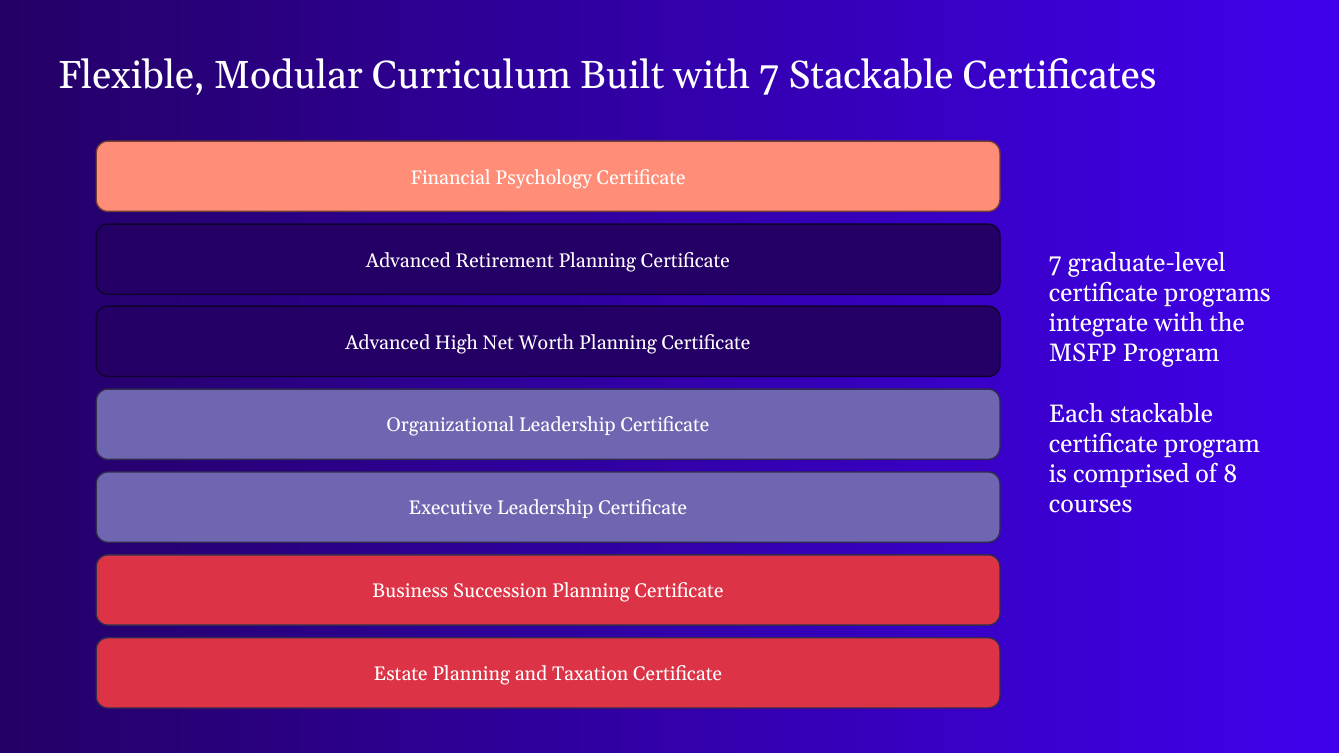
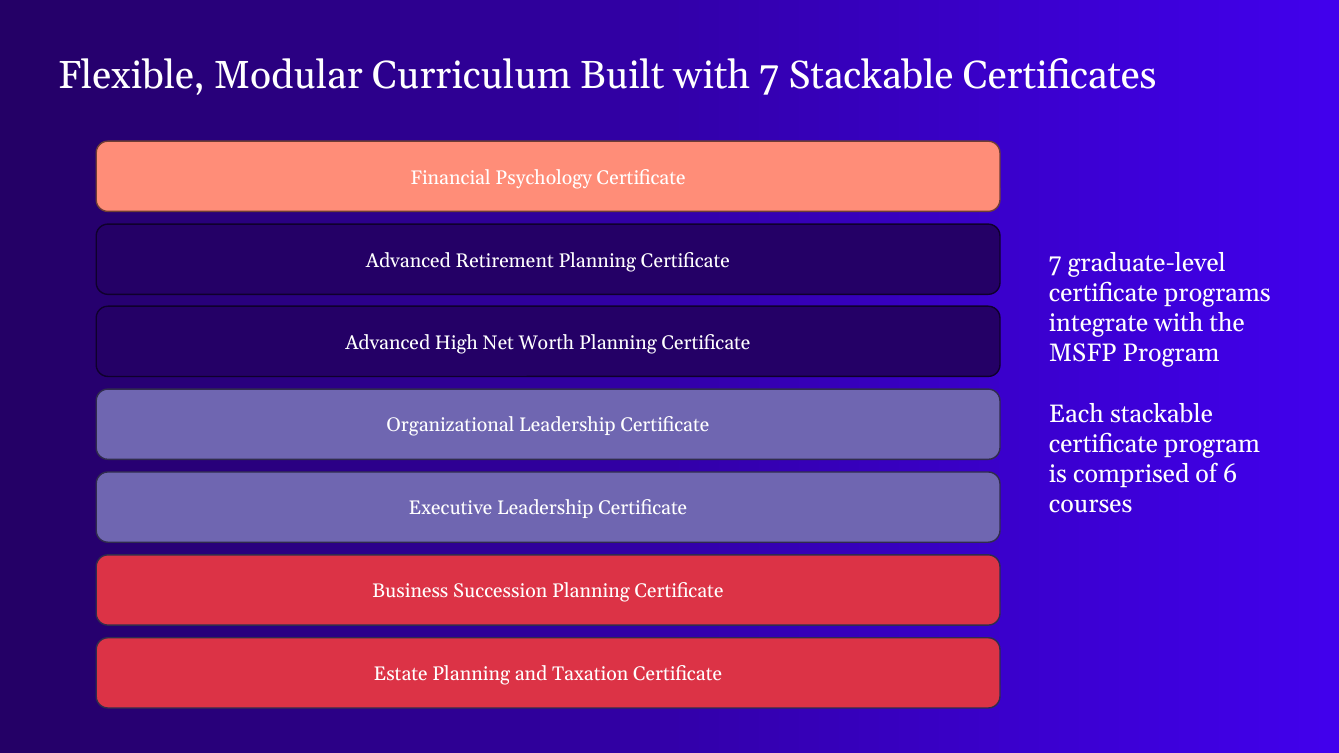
8: 8 -> 6 (1230, 474)
